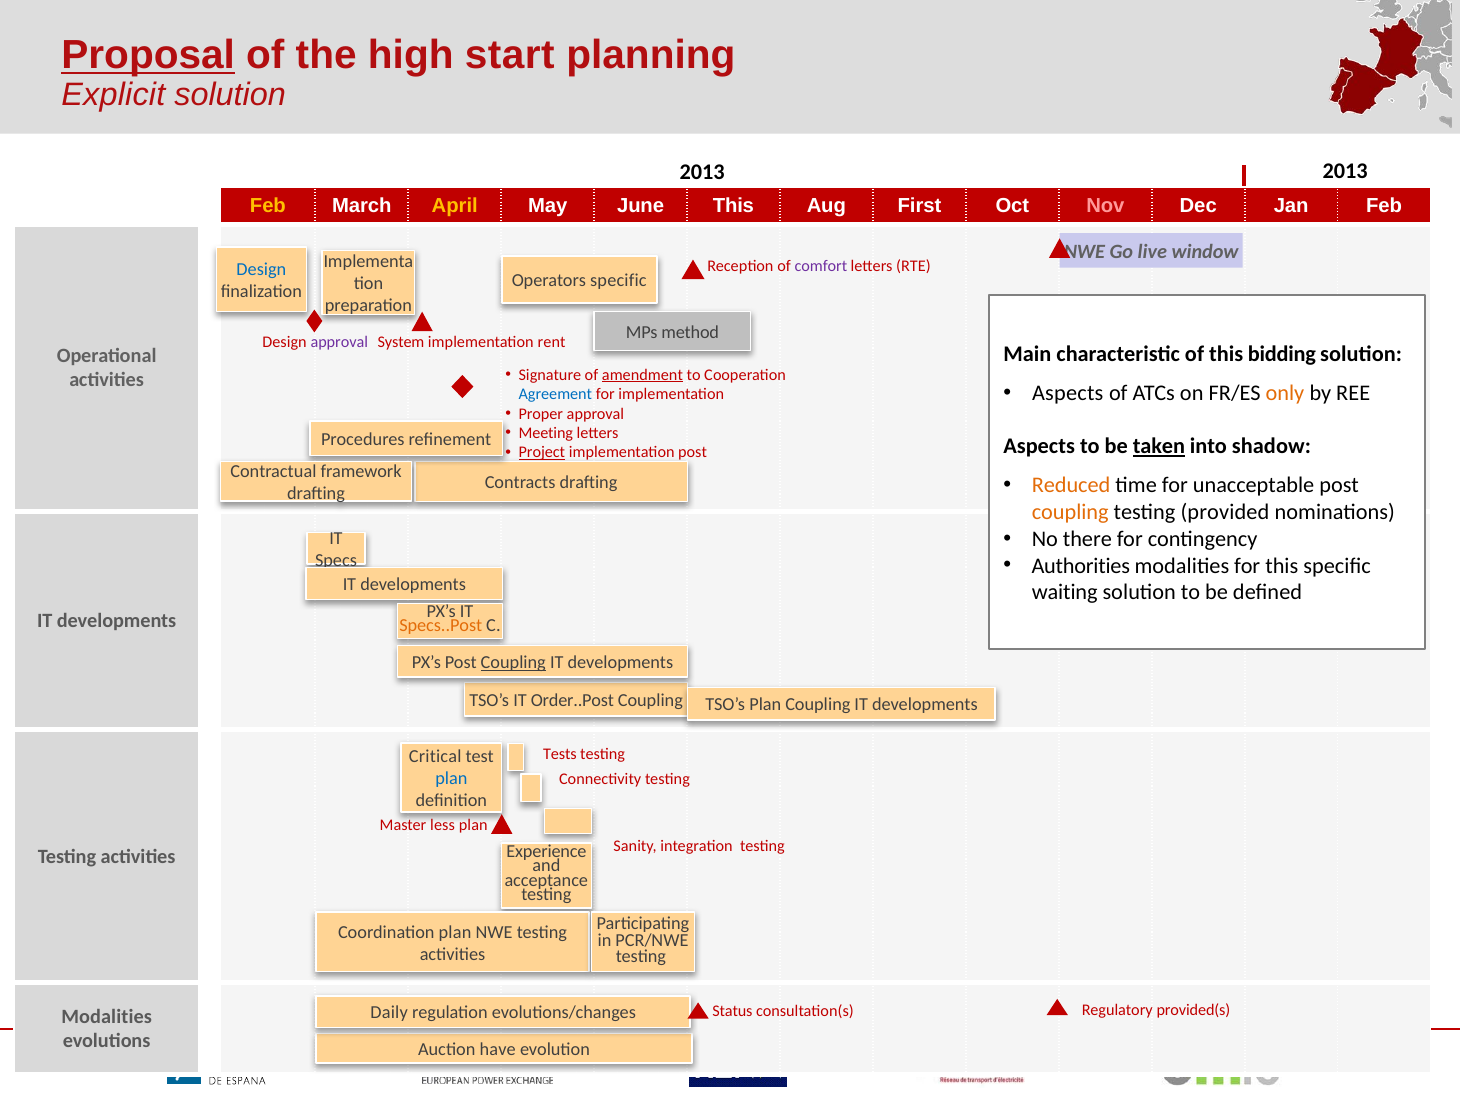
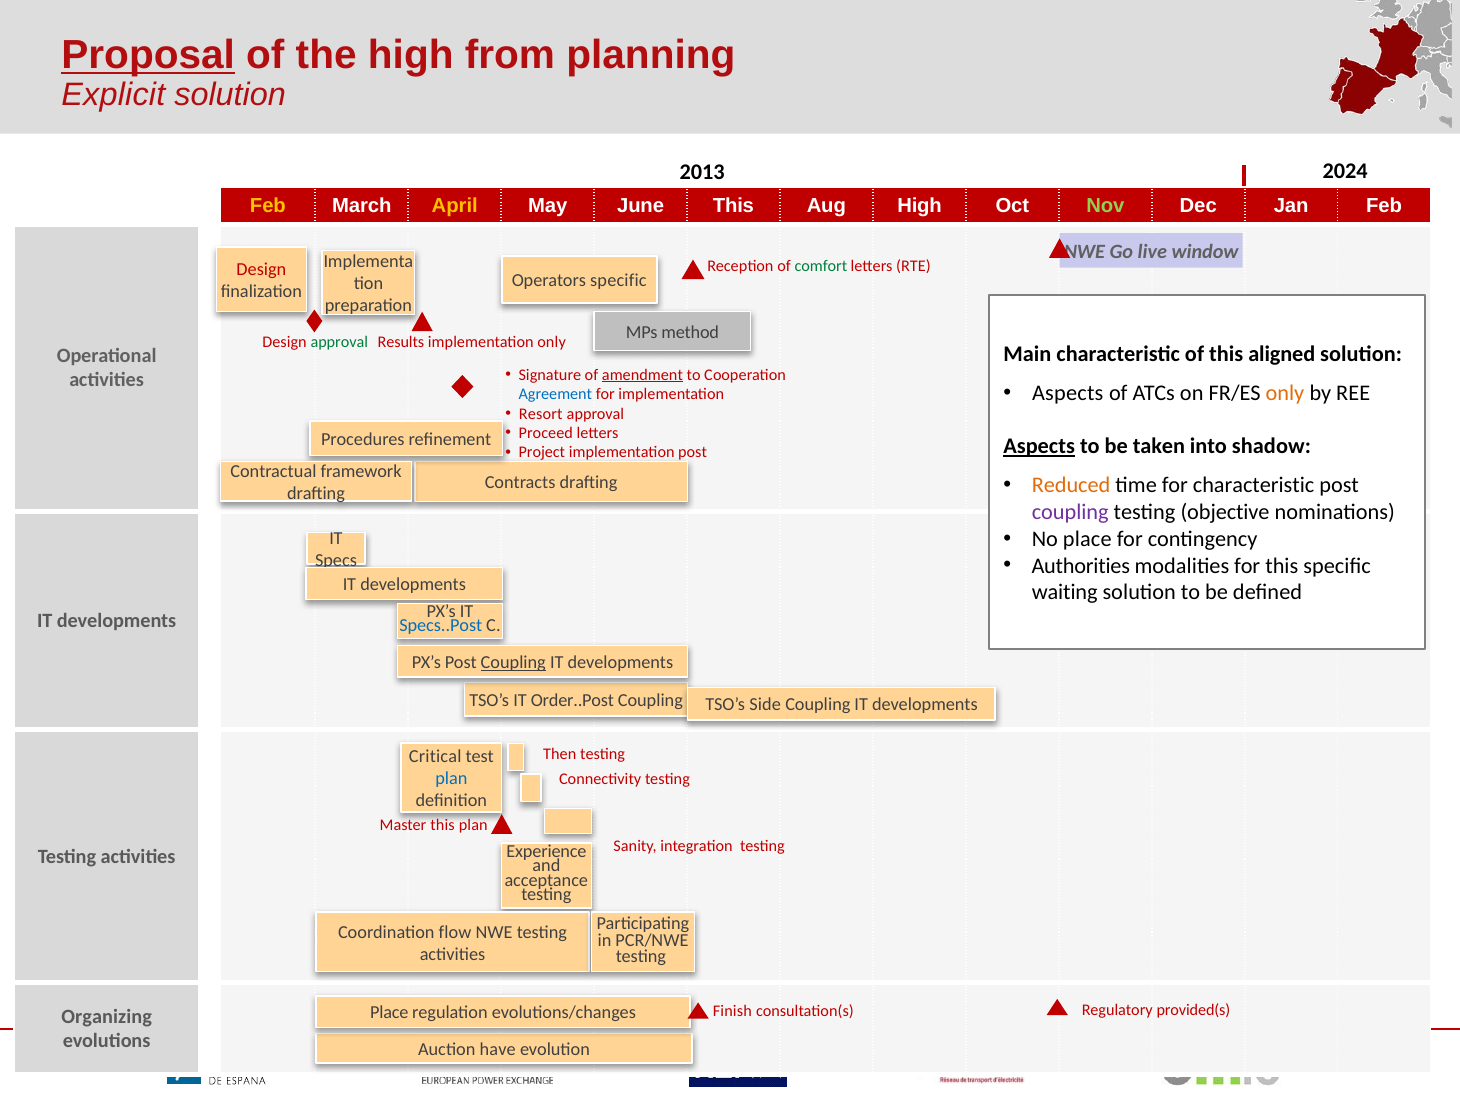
start: start -> from (510, 56)
2013 2013: 2013 -> 2024 (1345, 171)
Aug First: First -> High (920, 206)
Nov colour: pink -> light green (1105, 206)
comfort colour: purple -> green (821, 266)
Design colour: blue -> red (261, 269)
approval colour: purple -> green (339, 342)
System: System -> Results (401, 342)
implementation rent: rent -> only (552, 342)
bidding: bidding -> aligned (1282, 354)
Proper: Proper -> Resort (541, 414)
Meeting: Meeting -> Proceed (546, 433)
Aspects underline: none -> present (1039, 447)
taken underline: present -> none (1159, 447)
Project underline: present -> none (542, 453)
for unacceptable: unacceptable -> characteristic (1254, 485)
coupling colour: orange -> purple (1070, 512)
provided: provided -> objective (1225, 512)
No there: there -> place (1087, 539)
Specs..Post colour: orange -> blue (441, 625)
TSO’s Plan: Plan -> Side (765, 705)
Tests: Tests -> Then (560, 754)
Master less: less -> this (443, 825)
Coordination plan: plan -> flow (455, 932)
Daily: Daily -> Place (389, 1013)
Status: Status -> Finish (732, 1011)
Modalities: Modalities -> Organizing (107, 1016)
